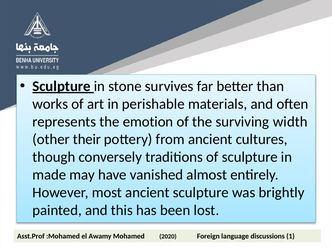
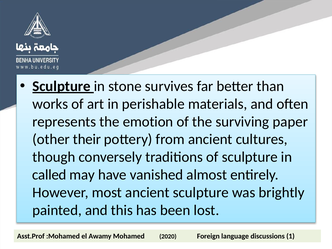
width: width -> paper (290, 122)
made: made -> called (49, 175)
